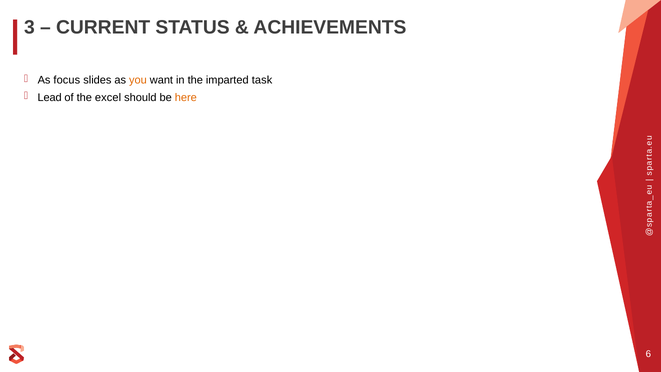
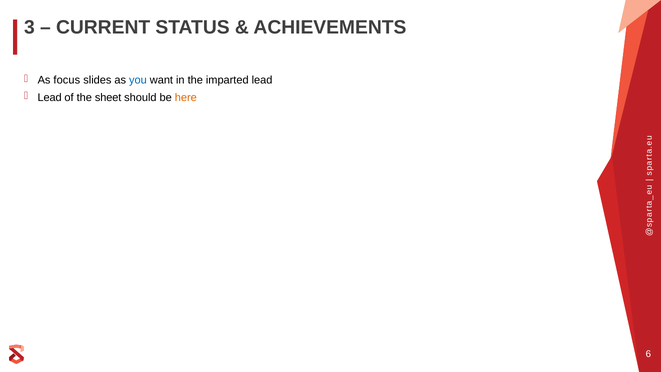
you colour: orange -> blue (138, 80)
imparted task: task -> lead (262, 80)
excel: excel -> sheet (108, 98)
